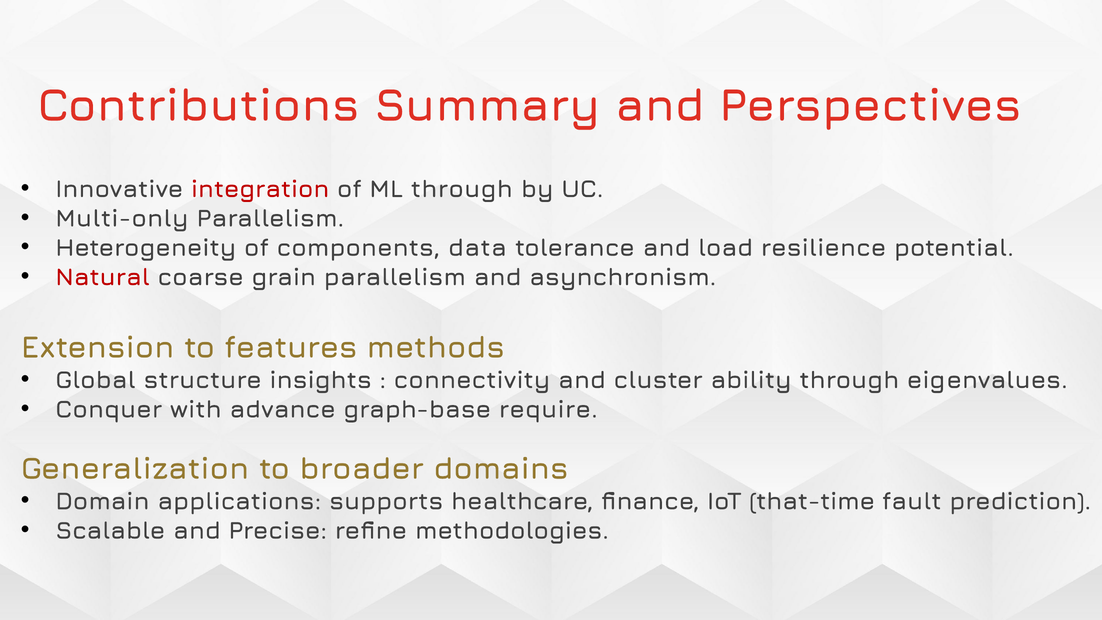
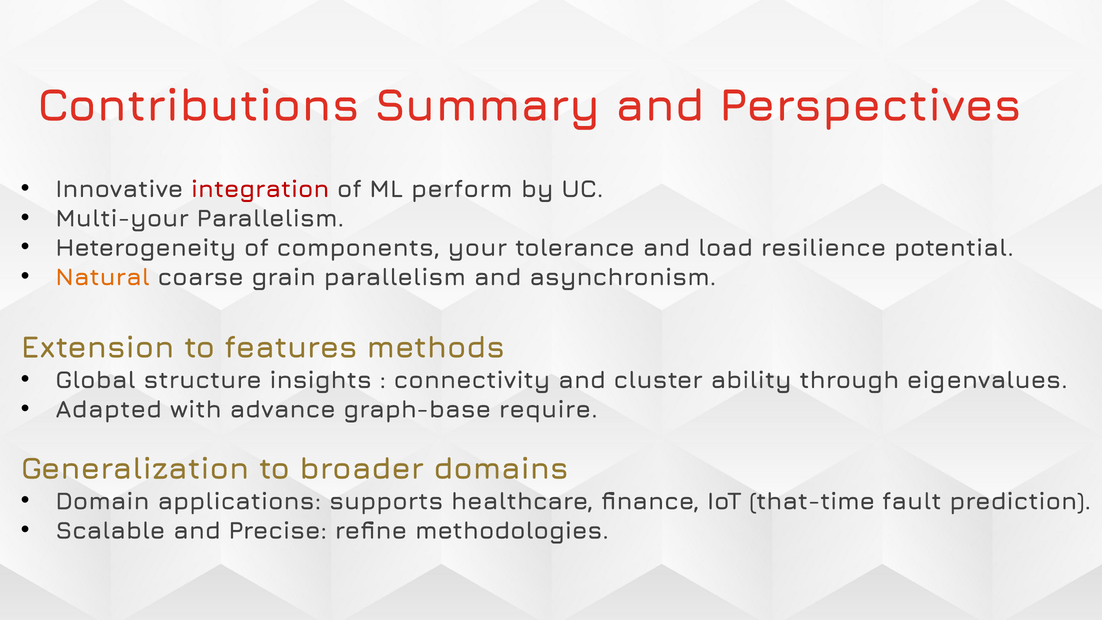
ML through: through -> perform (462, 189)
Multi-only: Multi-only -> Multi-your (122, 218)
data: data -> your (477, 248)
Natural colour: red -> orange (103, 277)
Conquer: Conquer -> Adapted (109, 409)
